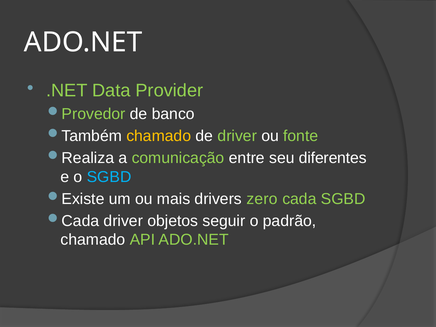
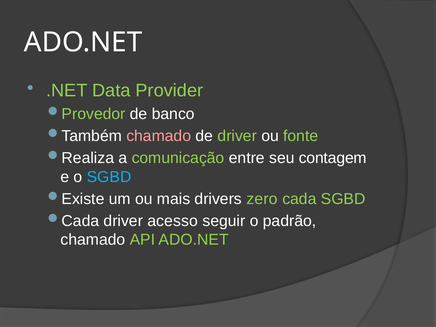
chamado colour: yellow -> pink (159, 136)
diferentes: diferentes -> contagem (333, 158)
objetos: objetos -> acesso (173, 221)
